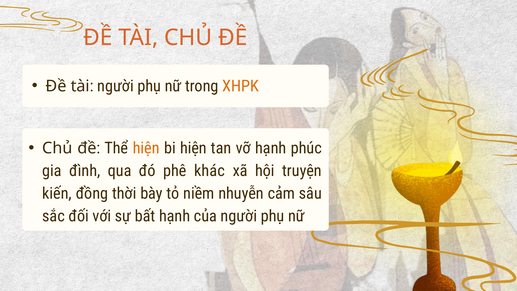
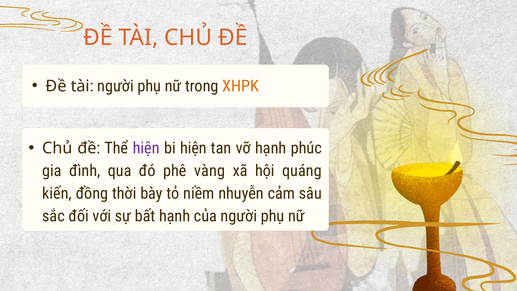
hiện colour: orange -> purple (146, 148)
khác: khác -> vàng (210, 171)
truyện: truyện -> quáng (302, 171)
